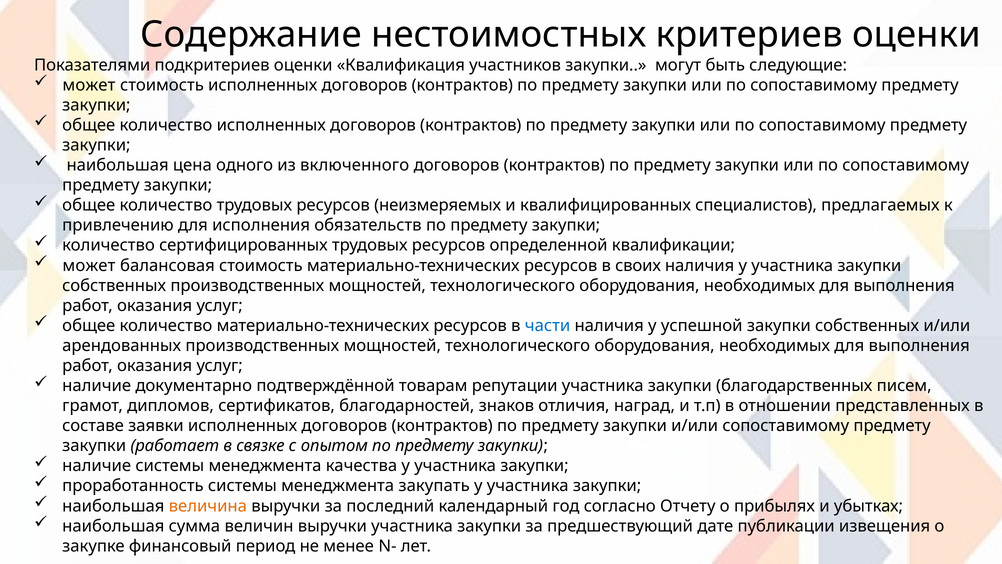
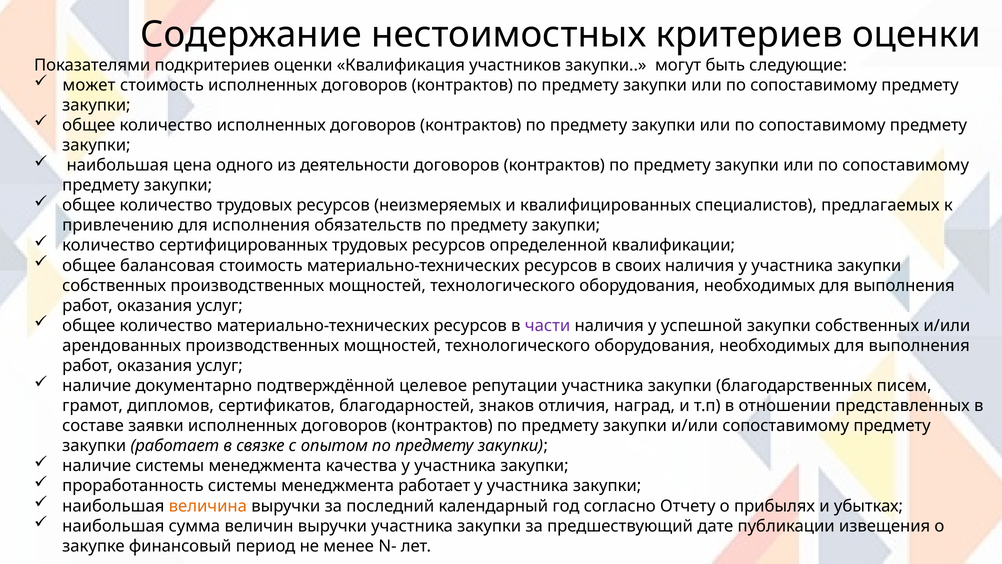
включенного: включенного -> деятельности (355, 165)
может: может -> общее (89, 265)
части colour: blue -> purple (548, 325)
товарам: товарам -> целевое (433, 386)
менеджмента закупать: закупать -> работает (434, 486)
